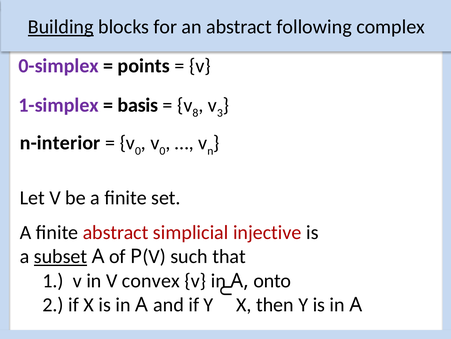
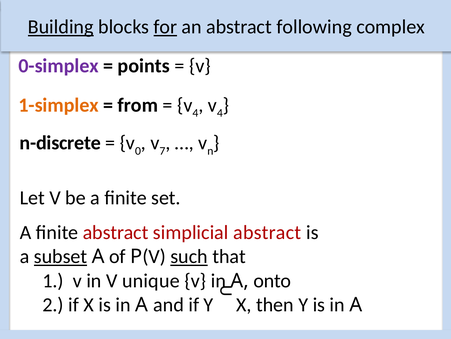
for underline: none -> present (165, 27)
1-simplex colour: purple -> orange (59, 105)
basis: basis -> from (138, 105)
8: 8 -> 4 (195, 113)
3: 3 -> 4 (220, 113)
n-interior: n-interior -> n-discrete (60, 143)
0: 0 -> 7 (162, 150)
simplicial injective: injective -> abstract (267, 232)
such underline: none -> present (189, 256)
convex: convex -> unique (151, 280)
